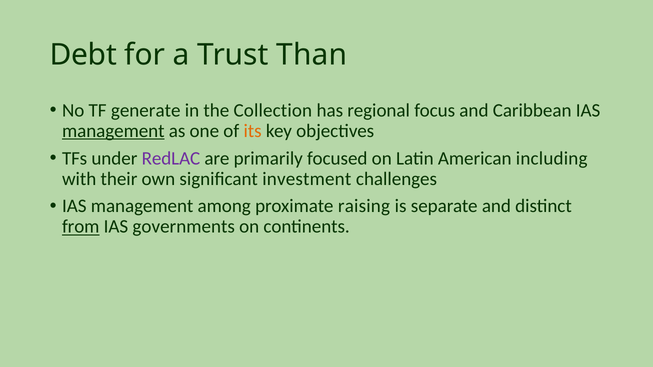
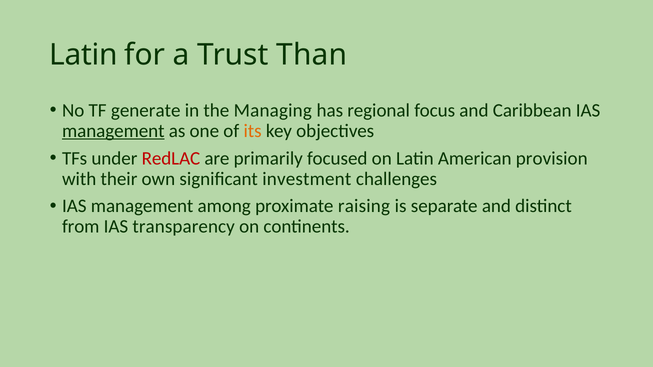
Debt: Debt -> Latin (83, 55)
Collection: Collection -> Managing (273, 110)
RedLAC colour: purple -> red (171, 158)
including: including -> provision (552, 158)
from underline: present -> none (81, 227)
governments: governments -> transparency (184, 227)
